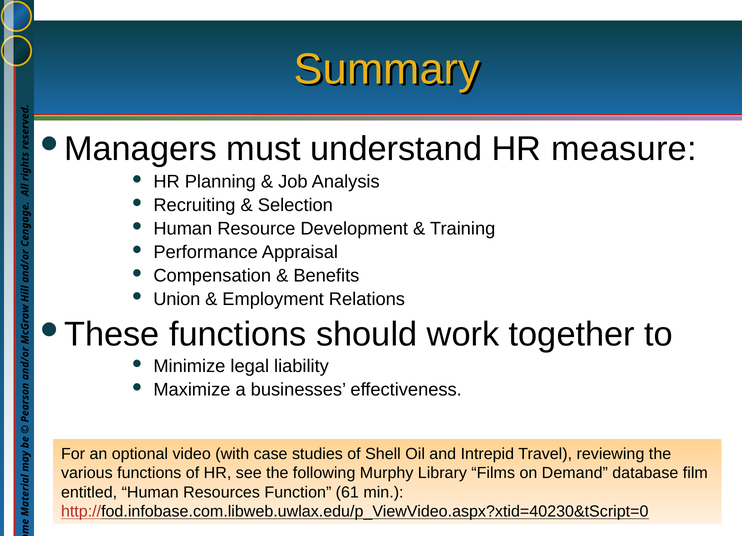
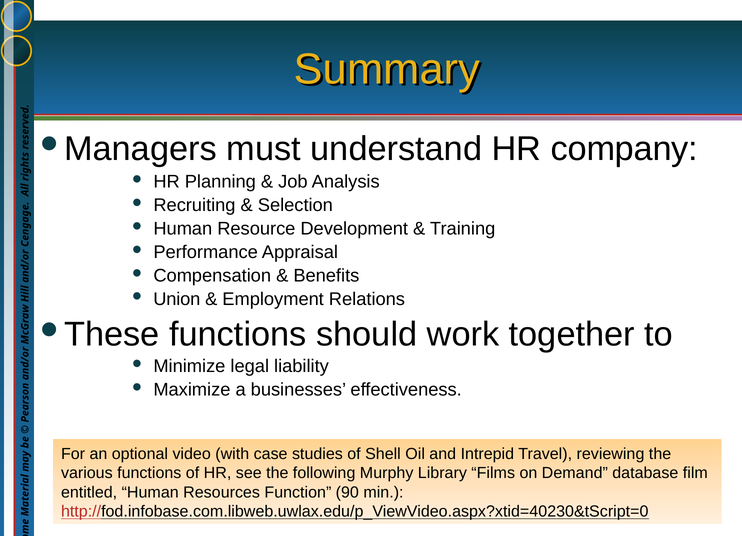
measure: measure -> company (624, 149)
61: 61 -> 90 (347, 492)
